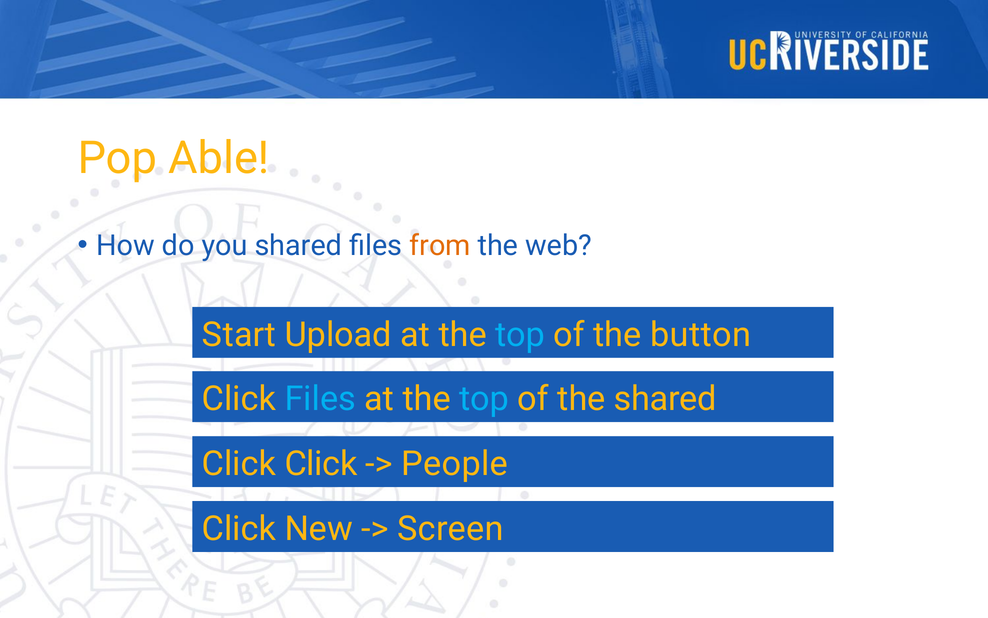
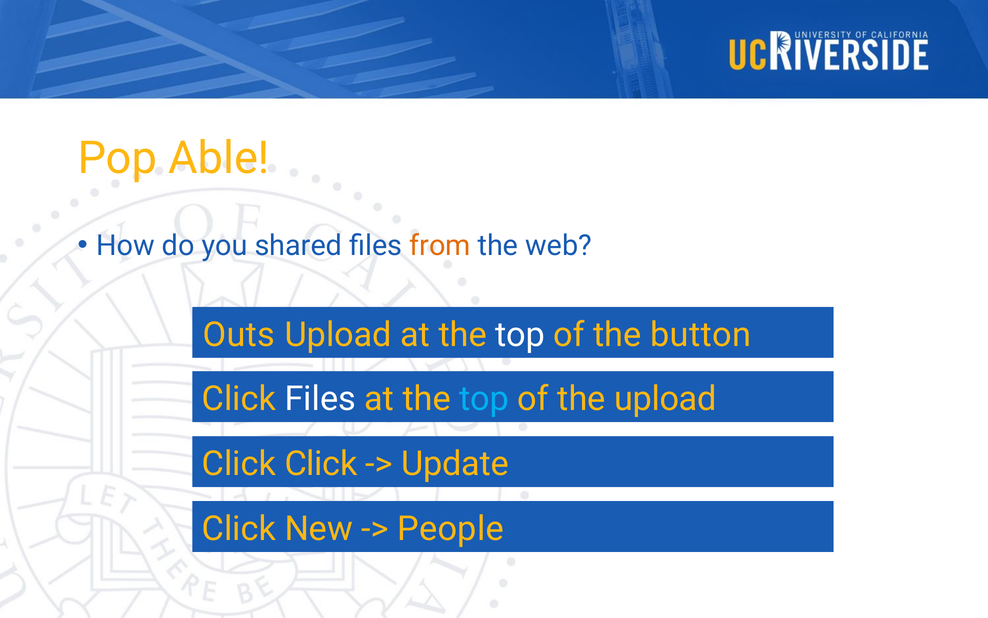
Start: Start -> Outs (239, 335)
top colour: light blue -> white (520, 335)
Files colour: light blue -> white (320, 399)
the shared: shared -> upload (665, 399)
People: People -> Update (455, 464)
Screen: Screen -> People (450, 529)
